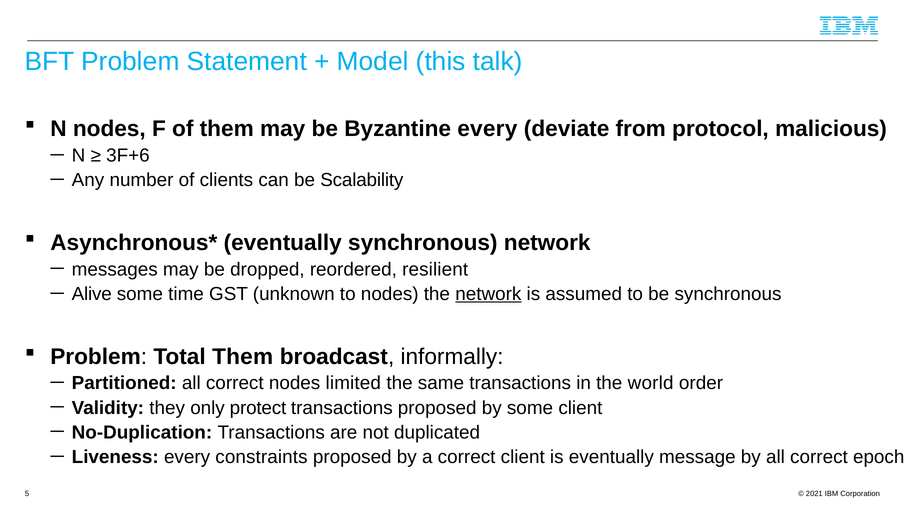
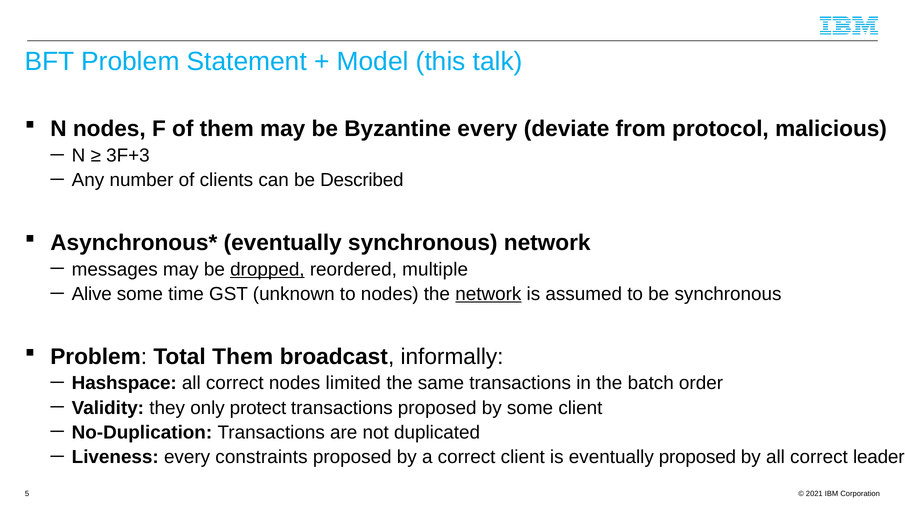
3F+6: 3F+6 -> 3F+3 (128, 155)
Scalability: Scalability -> Described (362, 180)
dropped underline: none -> present (267, 269)
resilient: resilient -> multiple (435, 269)
Partitioned: Partitioned -> Hashspace (124, 383)
world: world -> batch (651, 383)
eventually message: message -> proposed (697, 457)
epoch: epoch -> leader (879, 457)
